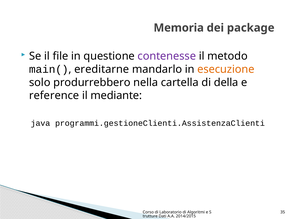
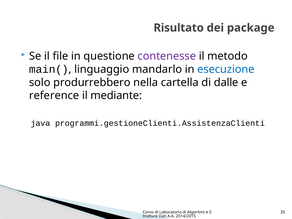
Memoria: Memoria -> Risultato (179, 28)
ereditarne: ereditarne -> linguaggio (102, 69)
esecuzione colour: orange -> blue (226, 69)
della: della -> dalle (226, 82)
